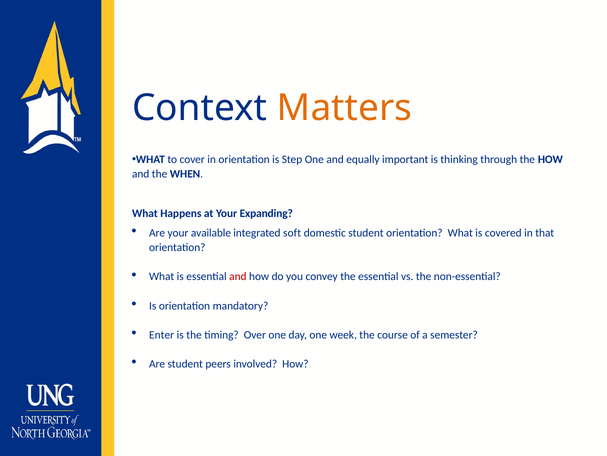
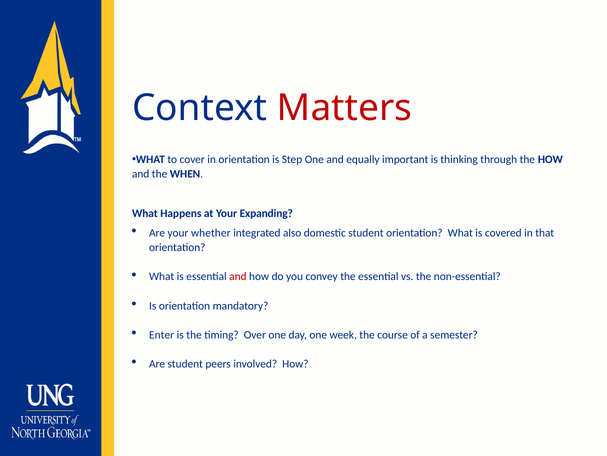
Matters colour: orange -> red (345, 108)
available: available -> whether (211, 233)
soft: soft -> also (292, 233)
